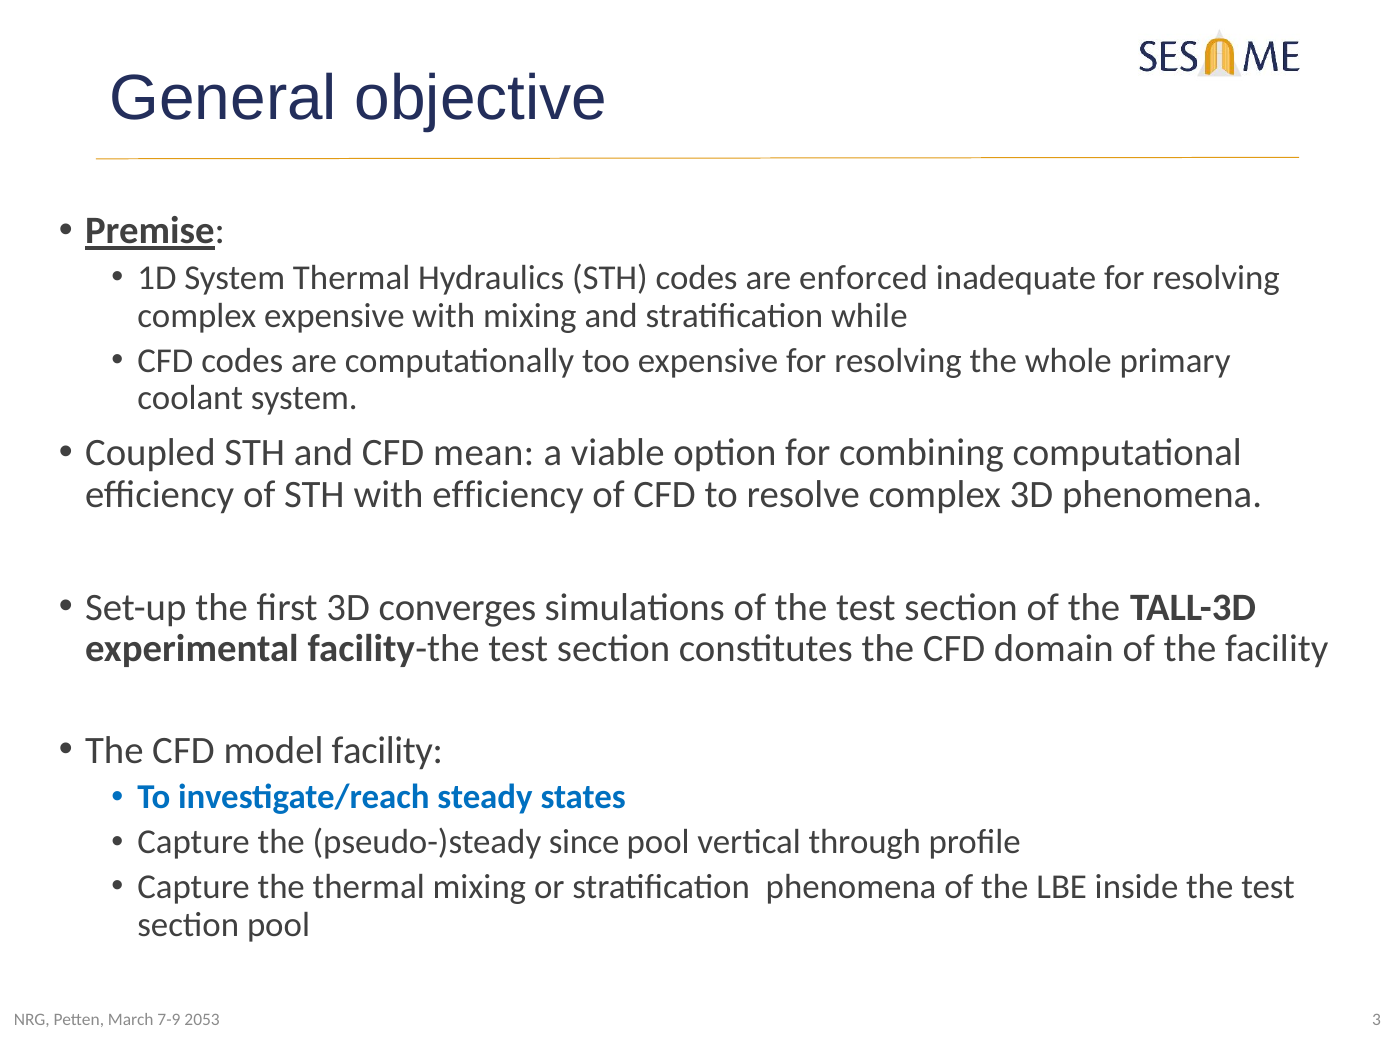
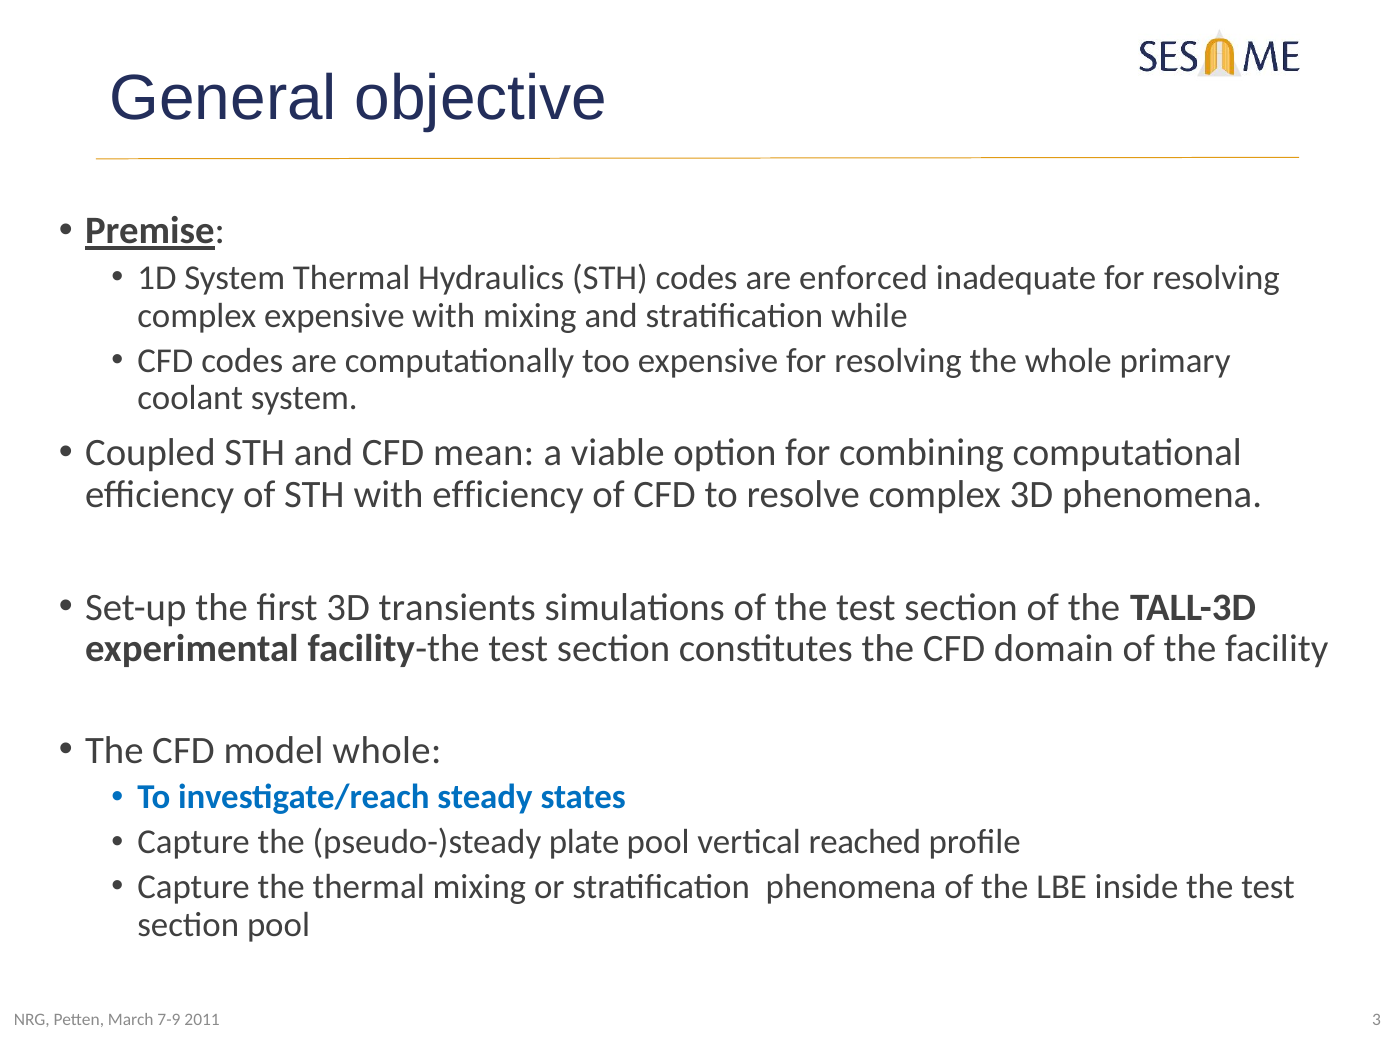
converges: converges -> transients (457, 607)
model facility: facility -> whole (387, 750)
since: since -> plate (584, 842)
through: through -> reached (865, 842)
2053: 2053 -> 2011 (202, 1020)
